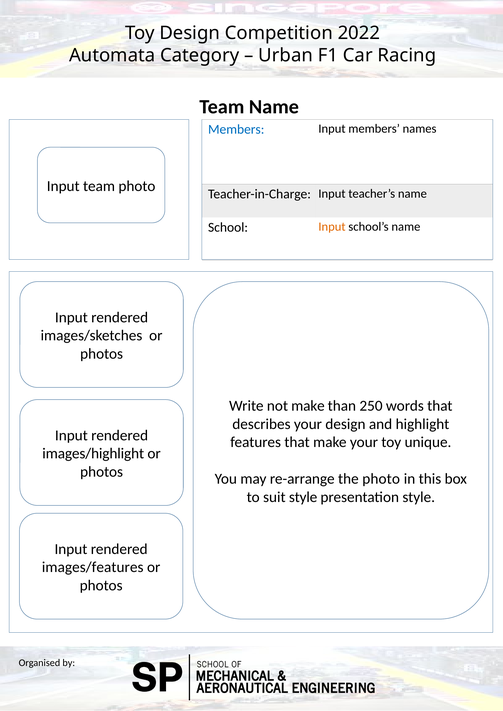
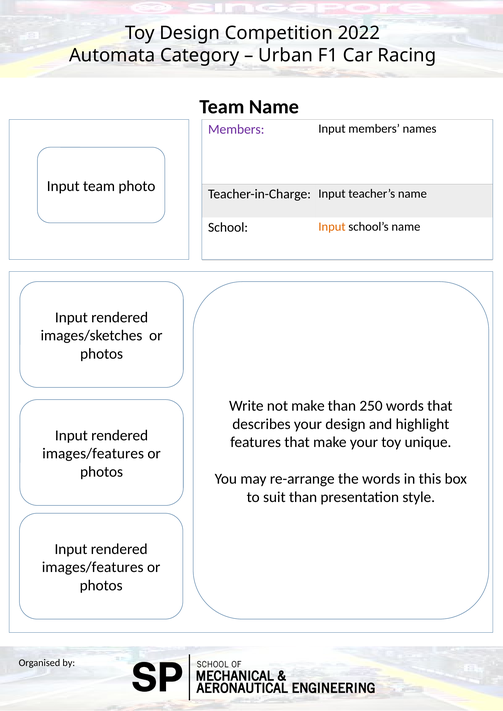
Members colour: blue -> purple (236, 129)
images/highlight: images/highlight -> images/features (93, 454)
the photo: photo -> words (381, 479)
suit style: style -> than (303, 497)
